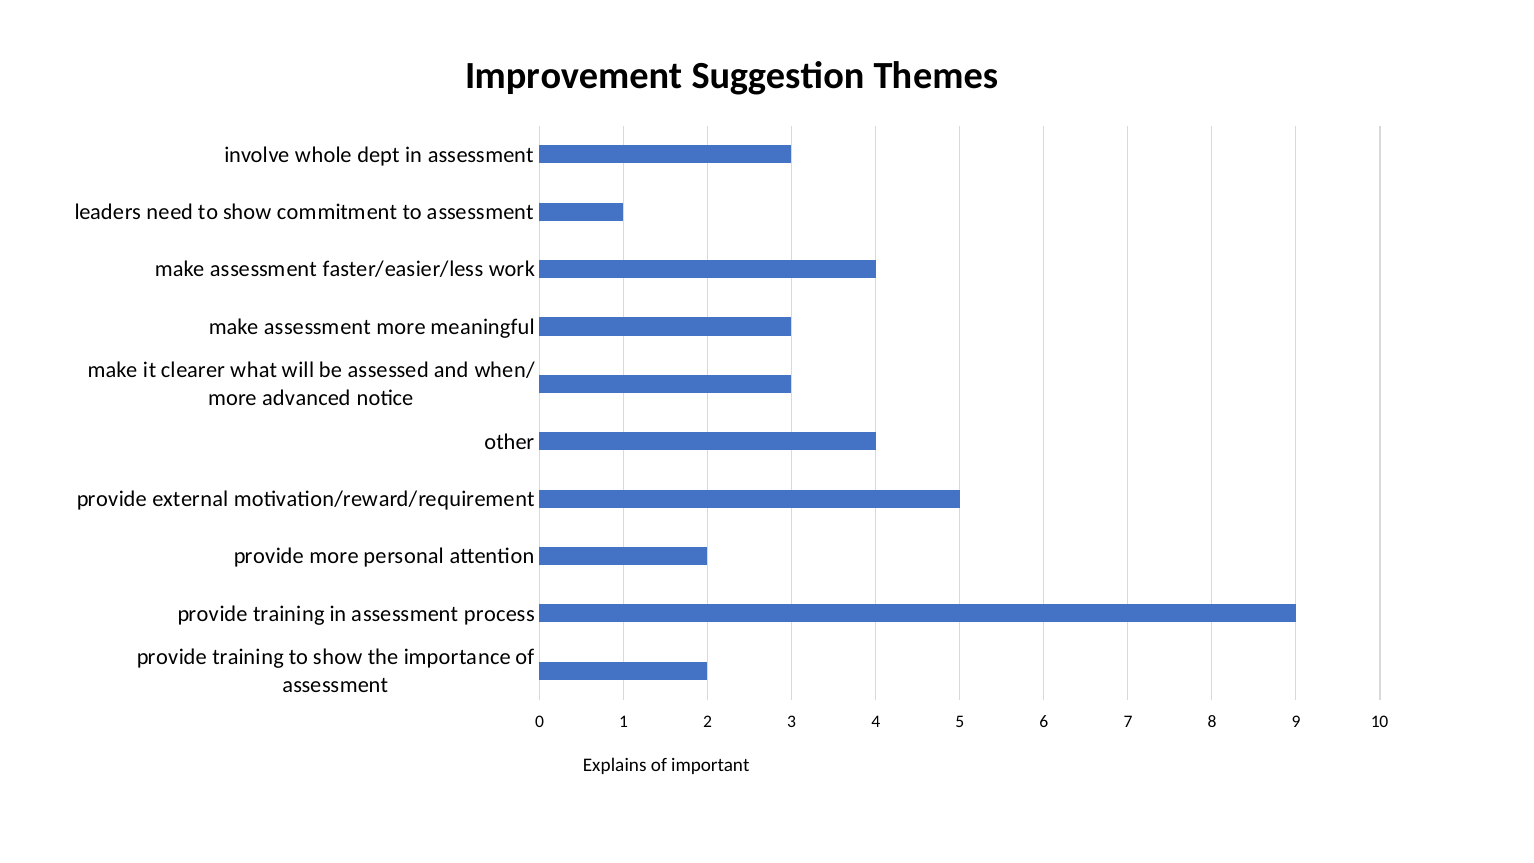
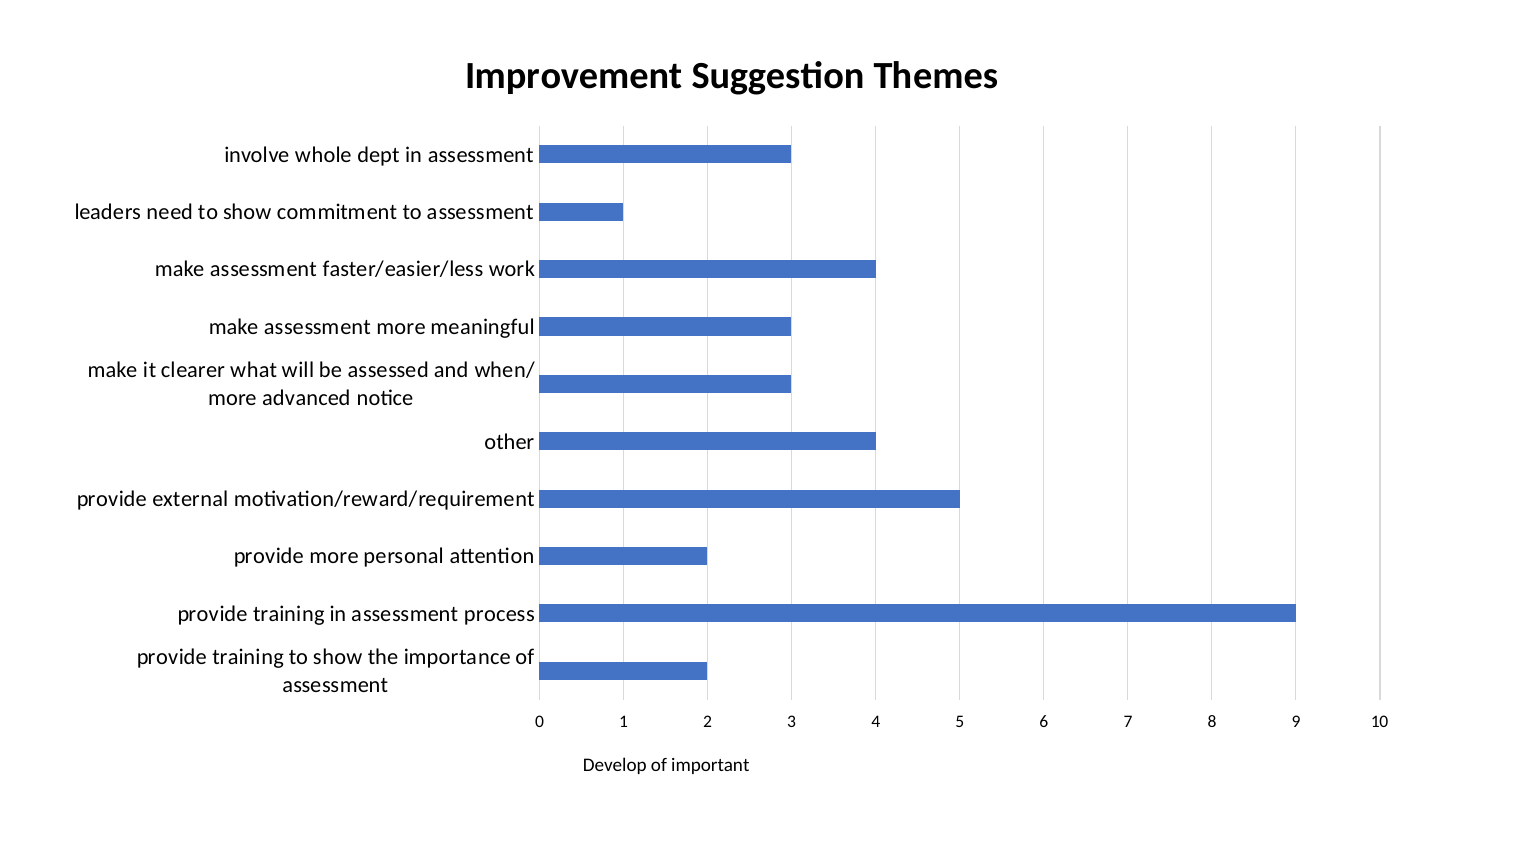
Explains: Explains -> Develop (615, 765)
